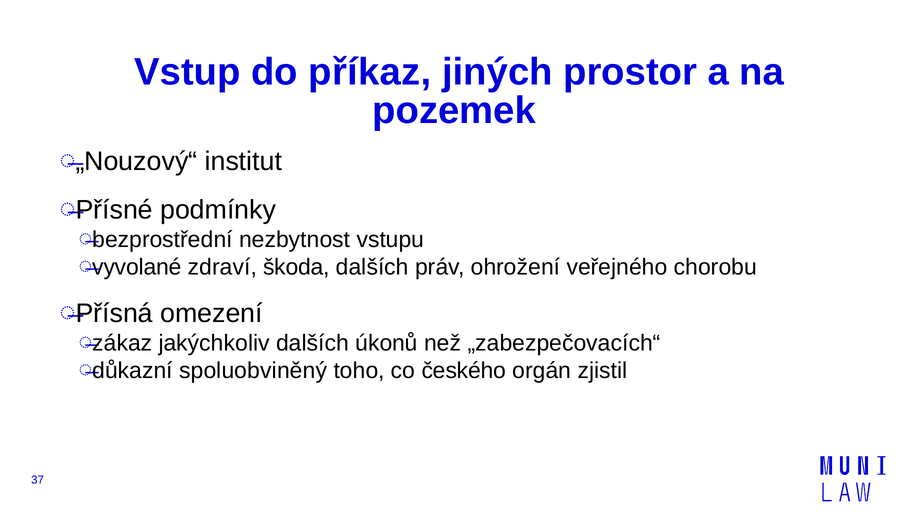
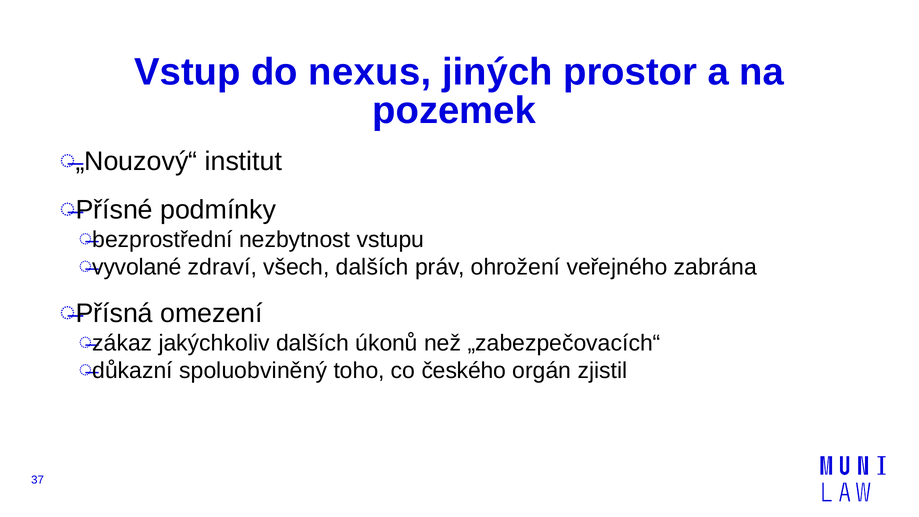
příkaz: příkaz -> nexus (370, 72)
škoda: škoda -> všech (296, 267)
chorobu: chorobu -> zabrána (715, 267)
